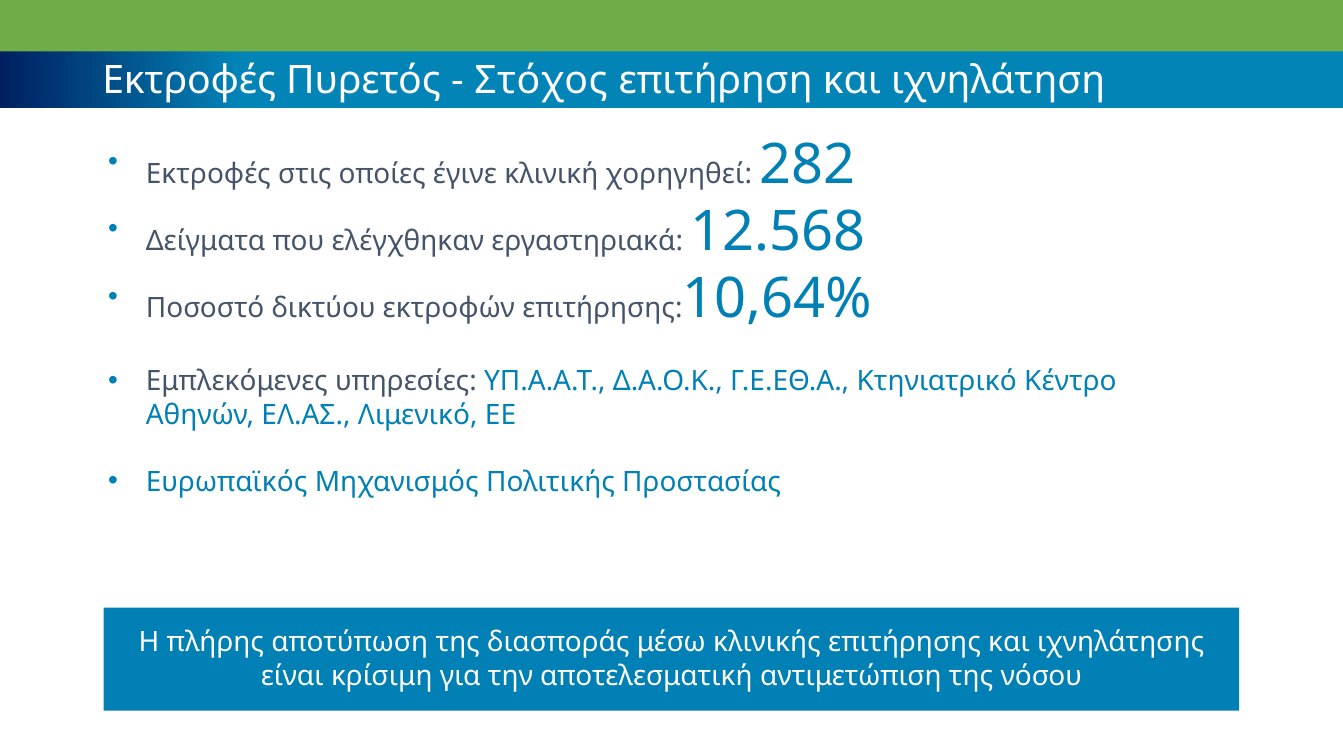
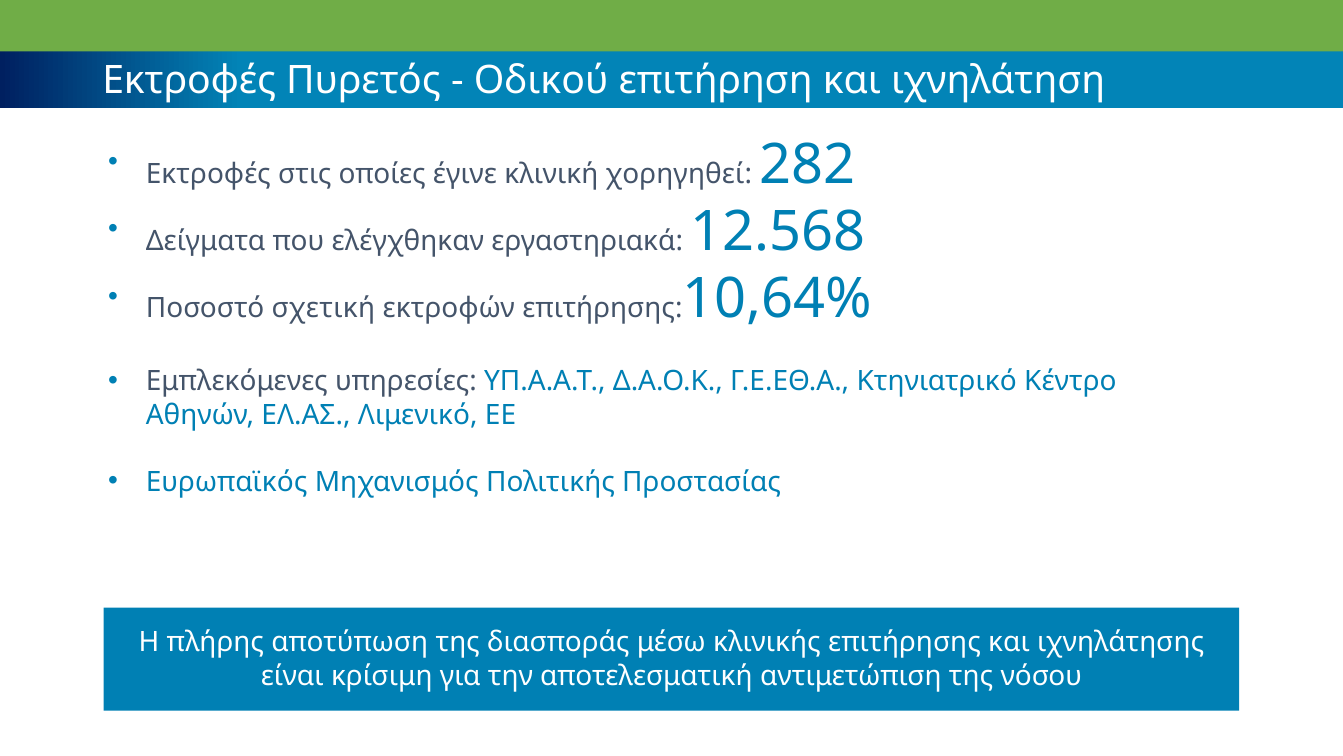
Στόχος: Στόχος -> Οδικού (541, 81)
δικτύου: δικτύου -> σχετική (323, 308)
